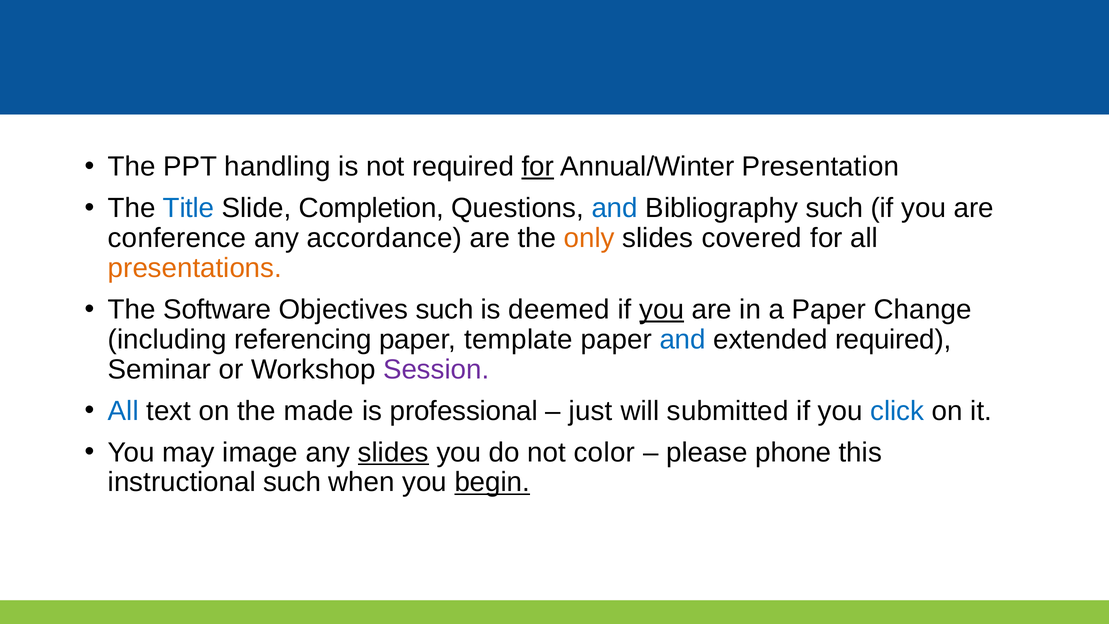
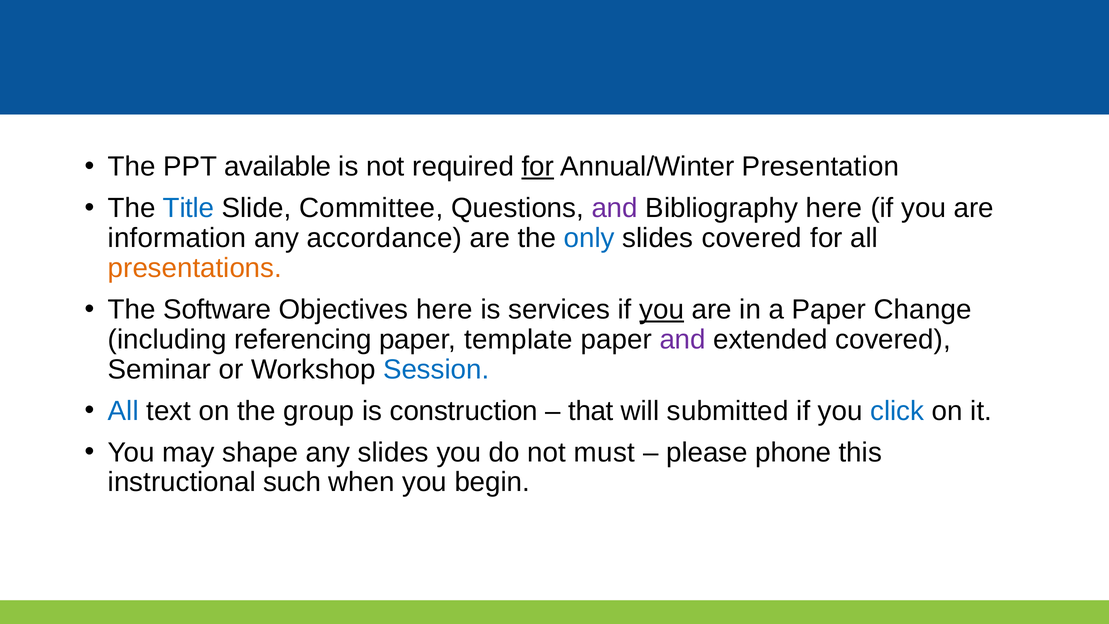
handling: handling -> available (278, 167)
Completion: Completion -> Committee (371, 208)
and colour: blue -> purple (615, 208)
Bibliography such: such -> here (834, 208)
conference: conference -> information (177, 238)
only colour: orange -> blue (589, 238)
Objectives such: such -> here (444, 309)
deemed: deemed -> services (559, 309)
and colour: blue -> purple (683, 339)
extended required: required -> covered (893, 339)
Session colour: purple -> blue (436, 369)
made: made -> group (319, 411)
professional: professional -> construction (464, 411)
just: just -> that (591, 411)
image: image -> shape (260, 452)
slides underline: present -> none (393, 452)
color: color -> must (604, 452)
begin underline: present -> none (492, 482)
